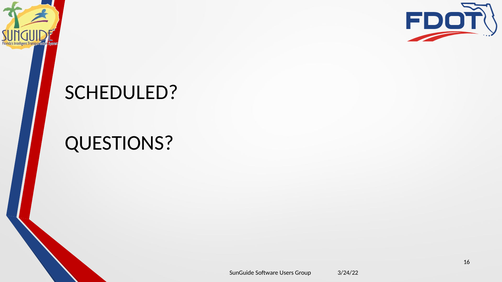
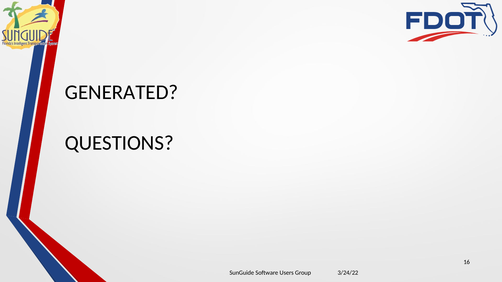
SCHEDULED: SCHEDULED -> GENERATED (122, 92)
